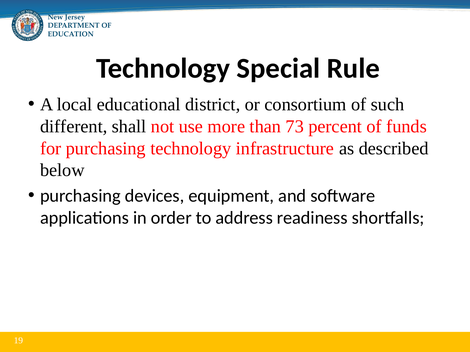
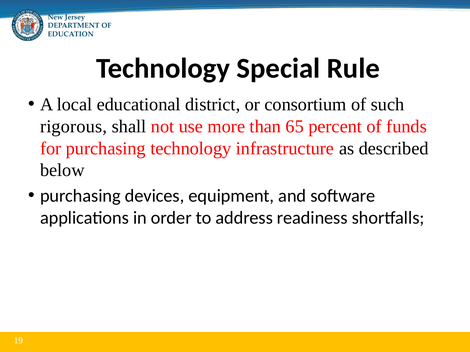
different: different -> rigorous (74, 127)
73: 73 -> 65 (295, 127)
